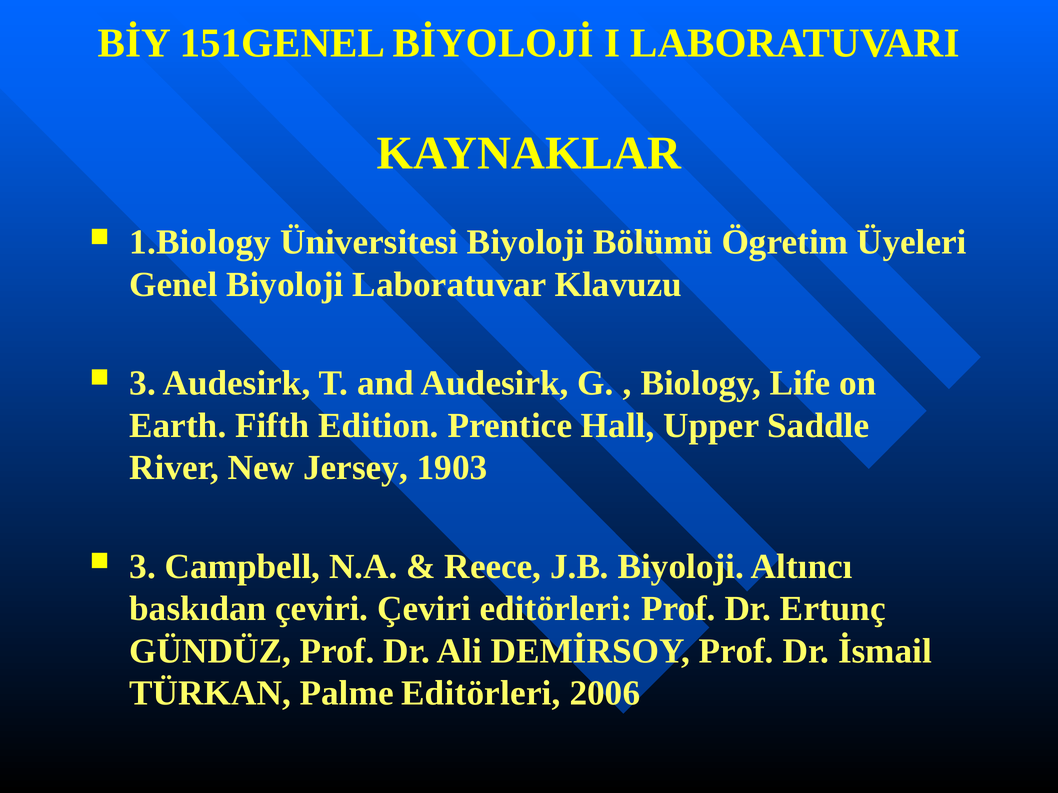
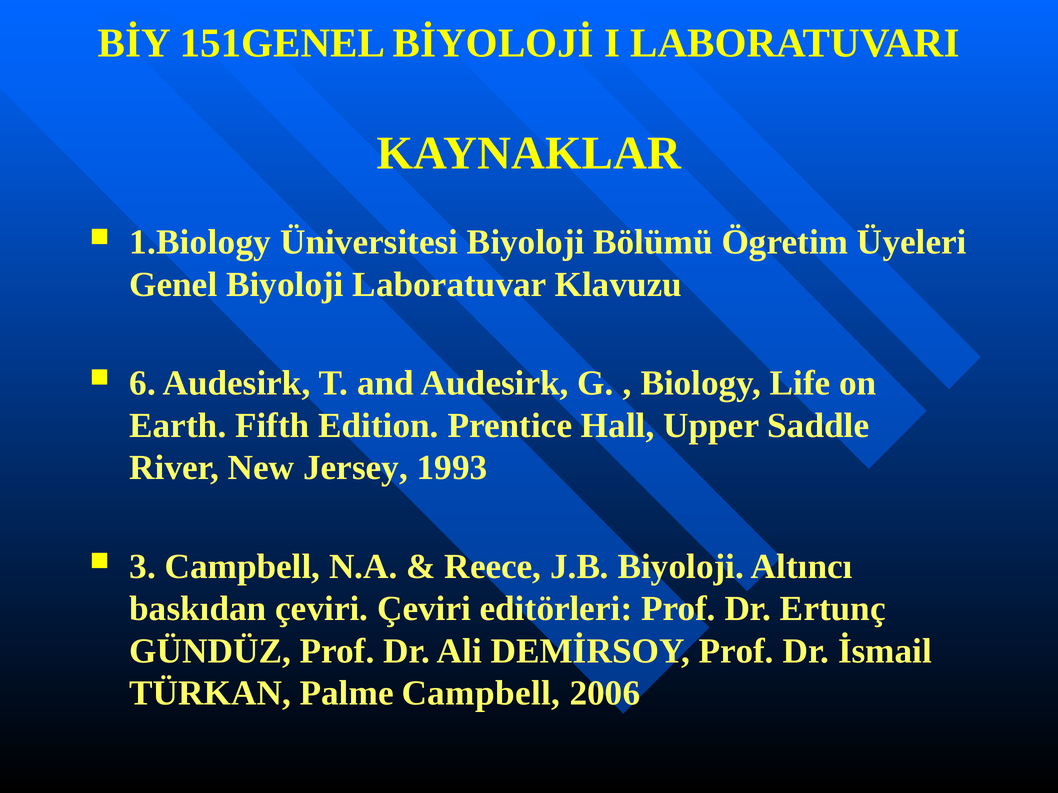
3: 3 -> 6 (143, 383)
1903: 1903 -> 1993 (452, 468)
Palme Editörleri: Editörleri -> Campbell (481, 694)
